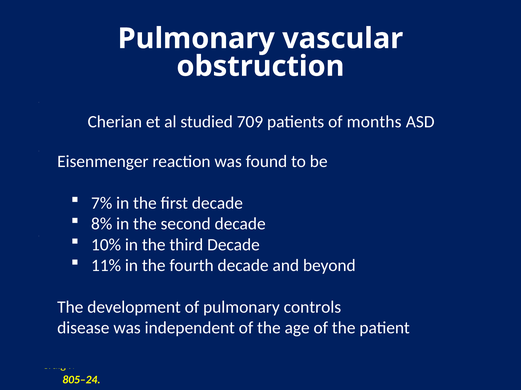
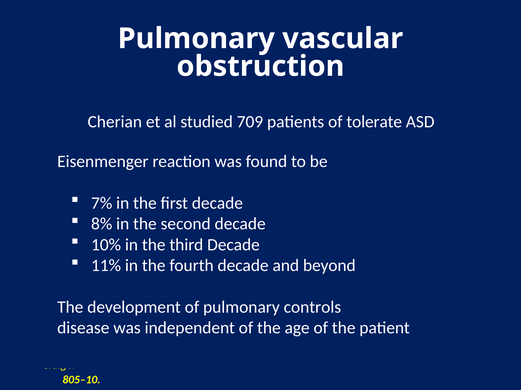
months: months -> tolerate (374, 122)
805–24: 805–24 -> 805–10 (81, 380)
